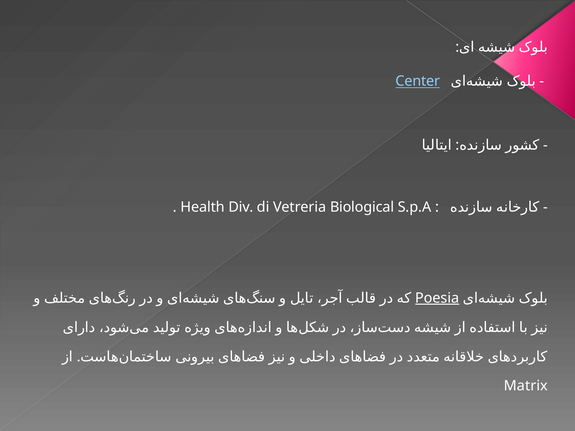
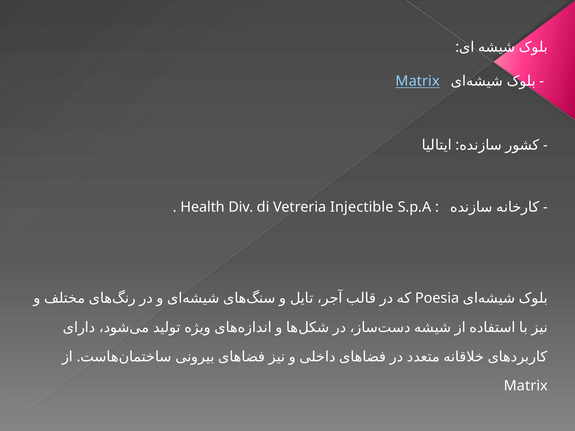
Center: Center -> Matrix (418, 81)
Biological: Biological -> Injectible (362, 207)
Poesia underline: present -> none (437, 298)
